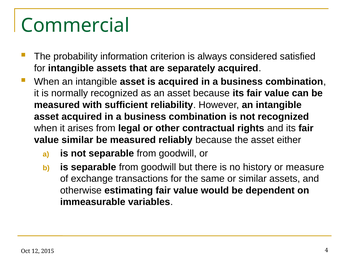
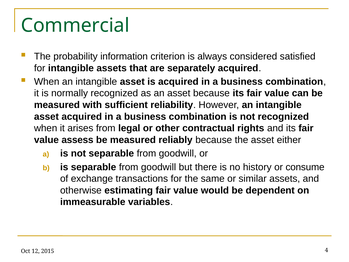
value similar: similar -> assess (77, 140)
measure: measure -> consume (305, 167)
